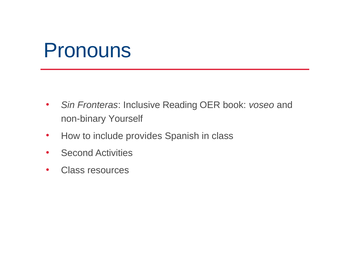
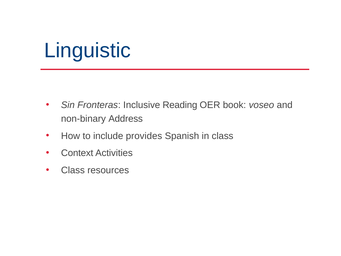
Pronouns: Pronouns -> Linguistic (87, 50)
Yourself: Yourself -> Address (126, 119)
Second: Second -> Context (77, 153)
